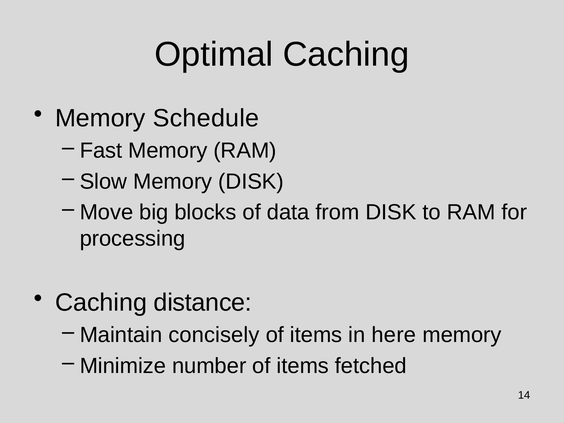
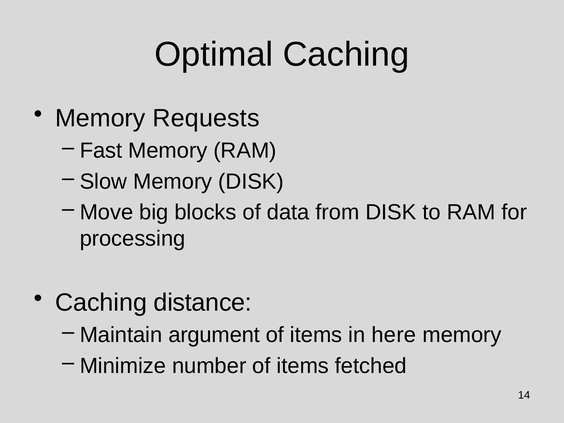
Schedule: Schedule -> Requests (206, 118)
concisely: concisely -> argument (214, 335)
